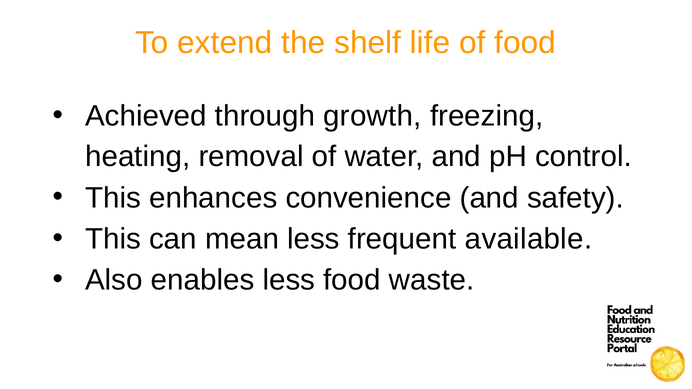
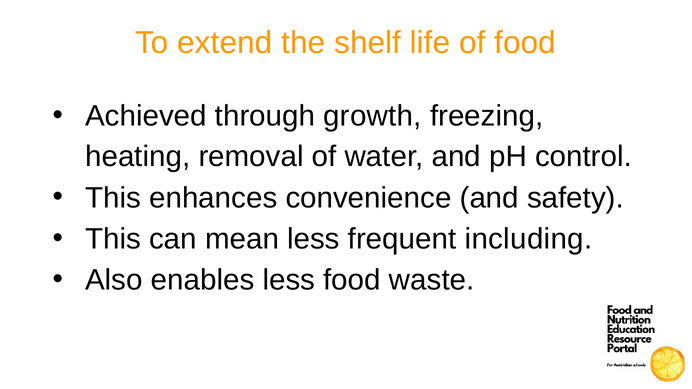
available: available -> including (528, 239)
